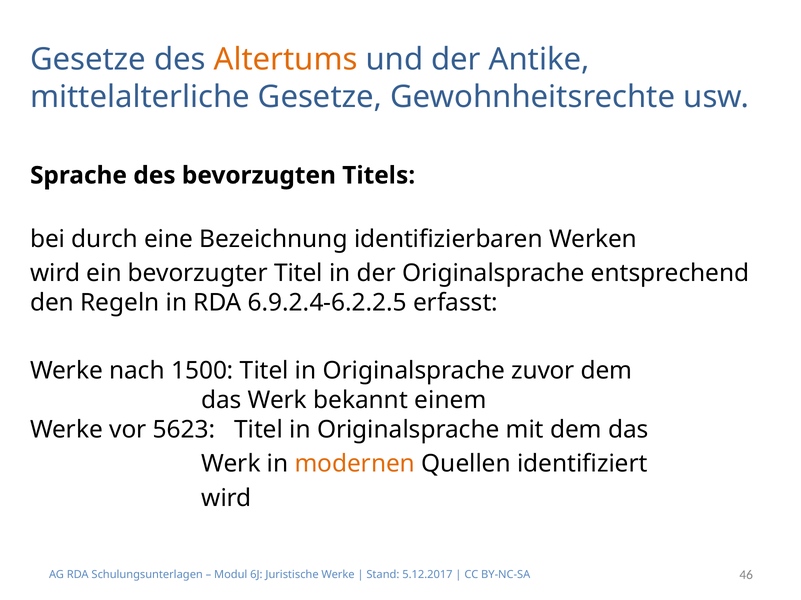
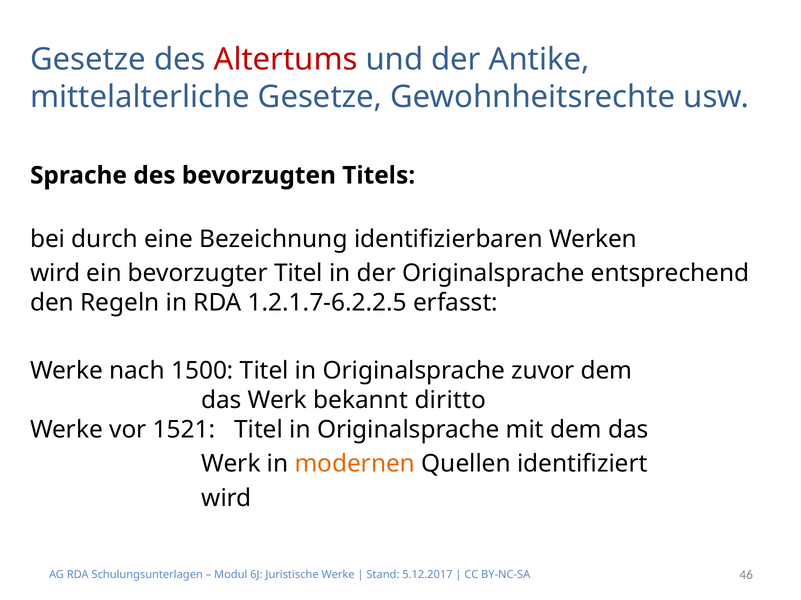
Altertums colour: orange -> red (286, 60)
6.9.2.4-6.2.2.5: 6.9.2.4-6.2.2.5 -> 1.2.1.7-6.2.2.5 (327, 303)
einem: einem -> diritto (450, 401)
5623: 5623 -> 1521 (184, 430)
